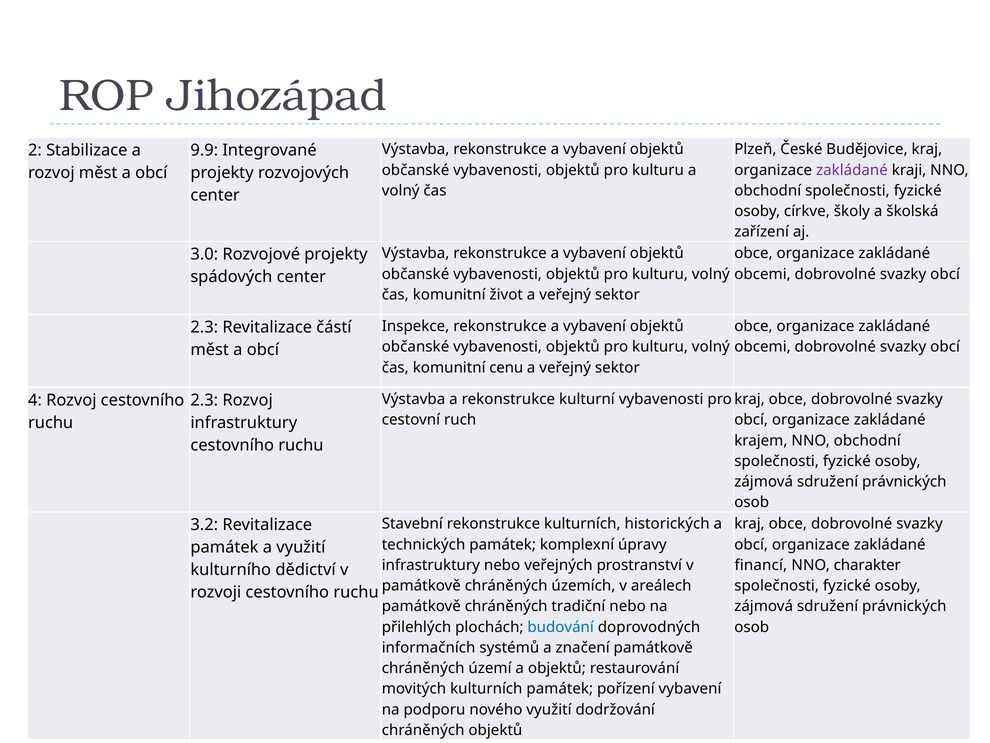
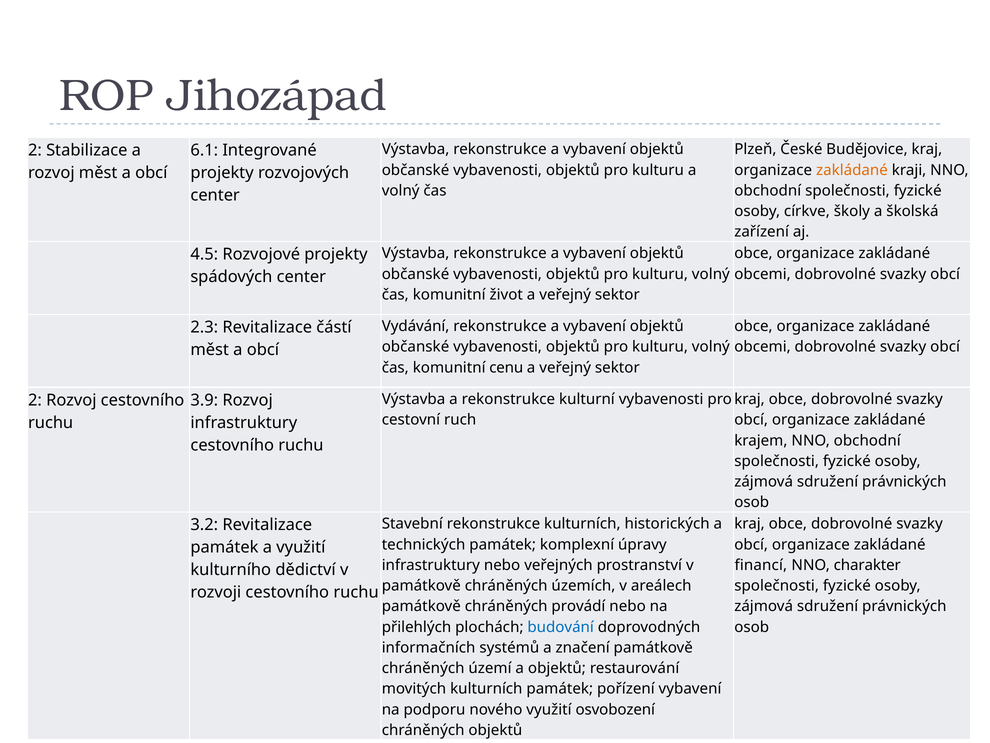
9.9: 9.9 -> 6.1 (204, 150)
zakládané colour: purple -> orange (852, 170)
3.0: 3.0 -> 4.5 (204, 254)
Inspekce: Inspekce -> Vydávání (416, 326)
4: 4 -> 2 (35, 400)
2.3: 2.3 -> 3.9 (204, 400)
tradiční: tradiční -> provádí (578, 606)
dodržování: dodržování -> osvobození (615, 709)
